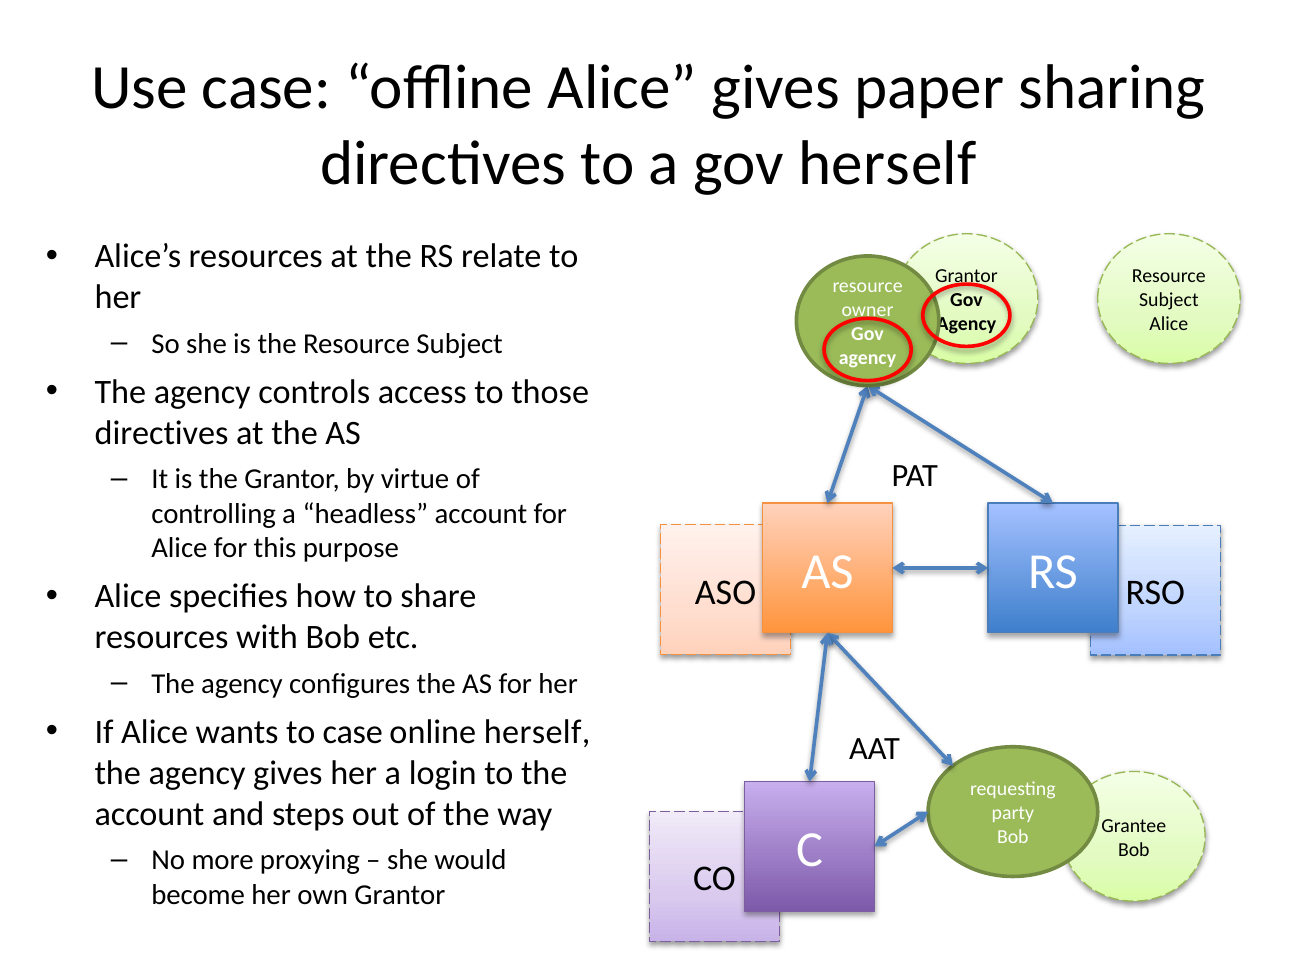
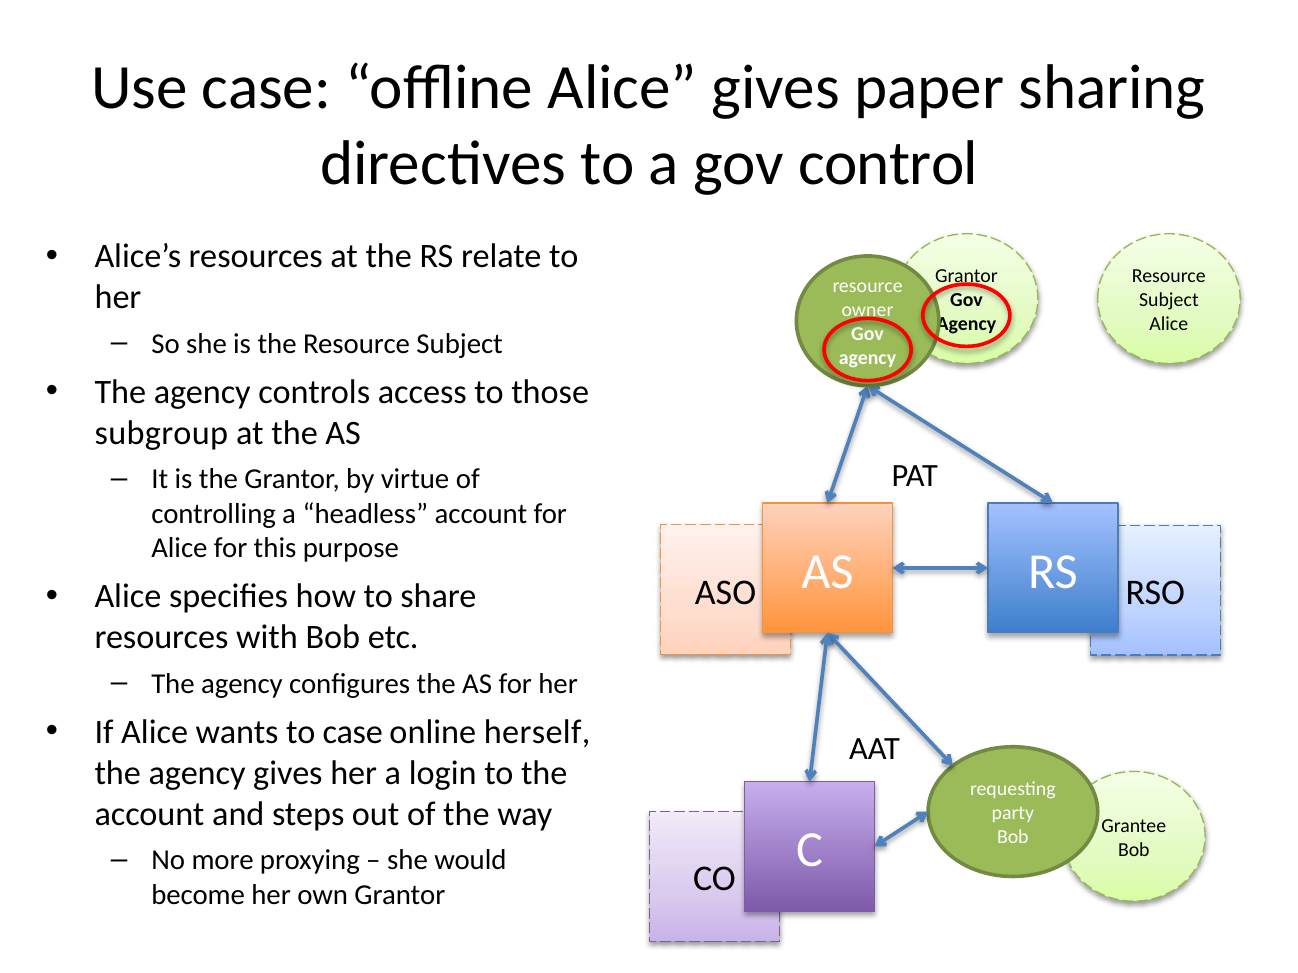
gov herself: herself -> control (888, 163)
directives: directives -> subgroup (161, 433)
